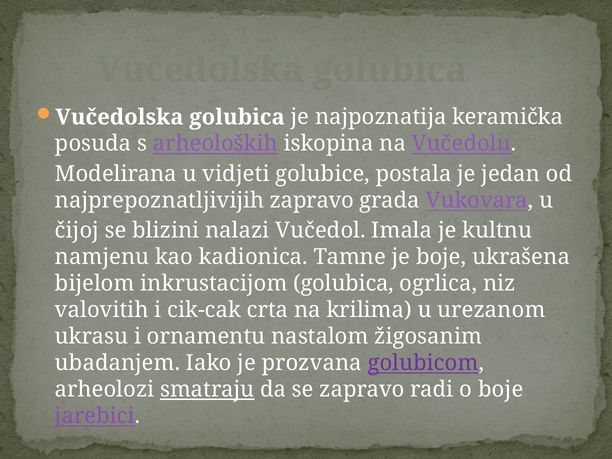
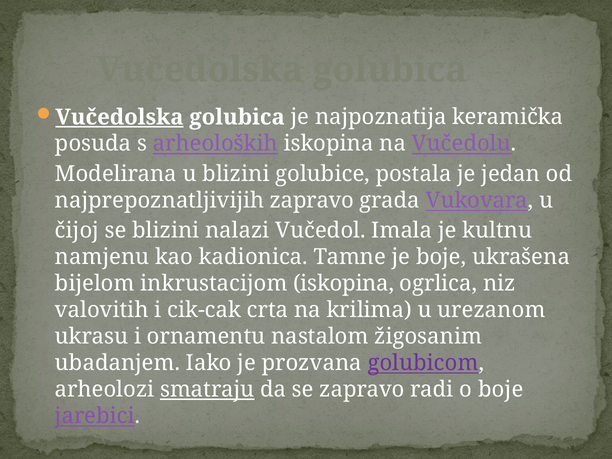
Vučedolska underline: none -> present (119, 117)
u vidjeti: vidjeti -> blizini (236, 174)
inkrustacijom golubica: golubica -> iskopina (344, 284)
